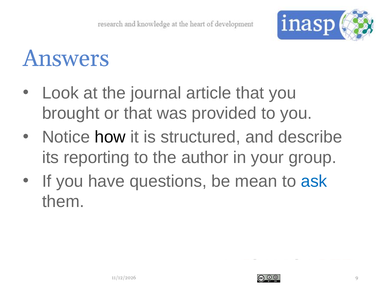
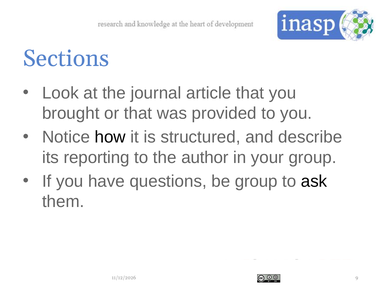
Answers: Answers -> Sections (66, 58)
be mean: mean -> group (256, 181)
ask colour: blue -> black (314, 181)
